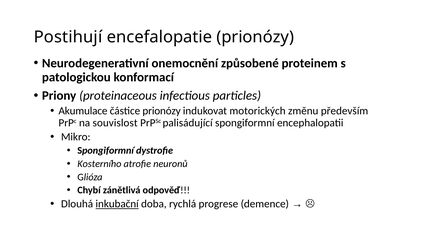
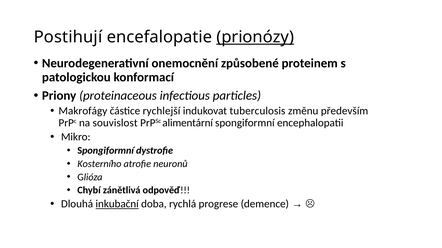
prionózy underline: none -> present (255, 37)
Akumulace: Akumulace -> Makrofágy (83, 111)
částice prionózy: prionózy -> rychlejší (162, 111)
motorických: motorických -> tuberculosis (257, 111)
palisádující: palisádující -> alimentární (188, 123)
